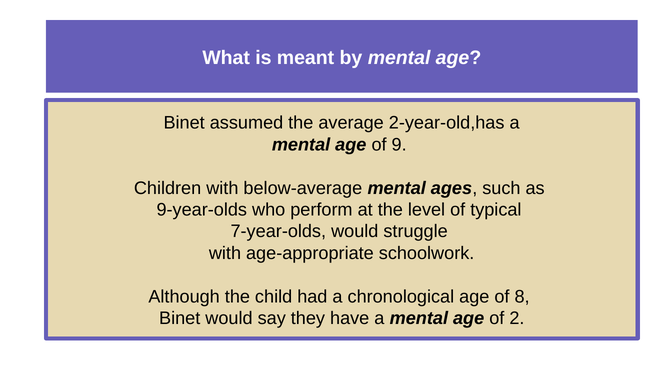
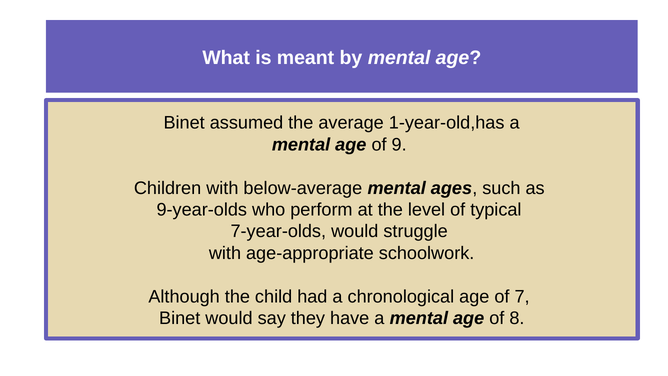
2-year-old,has: 2-year-old,has -> 1-year-old,has (447, 123)
8: 8 -> 7 (522, 296)
2: 2 -> 8 (517, 318)
